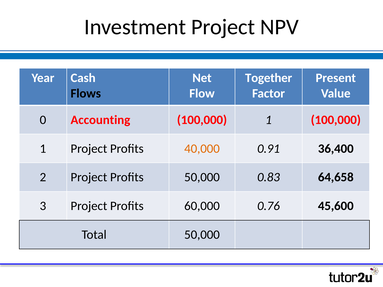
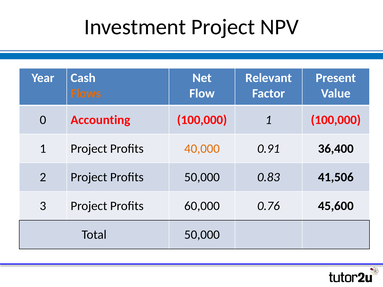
Together: Together -> Relevant (269, 78)
Flows colour: black -> orange (86, 94)
64,658: 64,658 -> 41,506 (336, 177)
